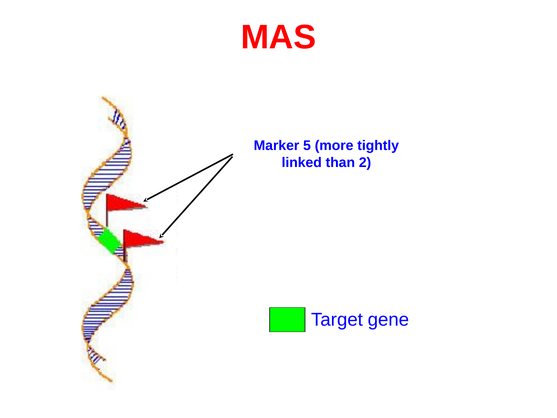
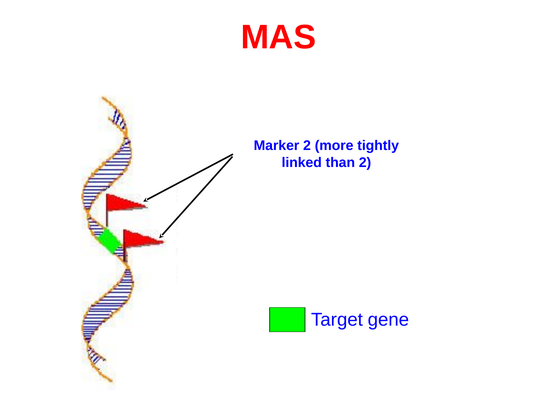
Marker 5: 5 -> 2 (307, 146)
